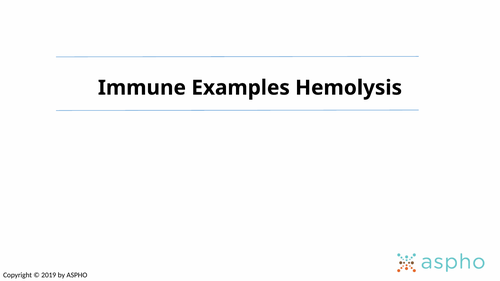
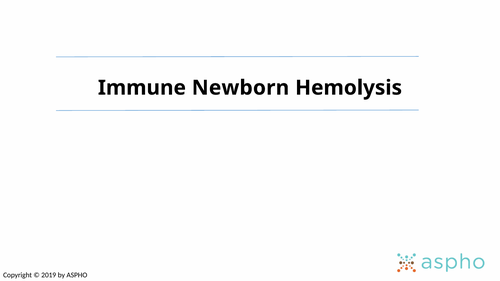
Examples: Examples -> Newborn (240, 88)
